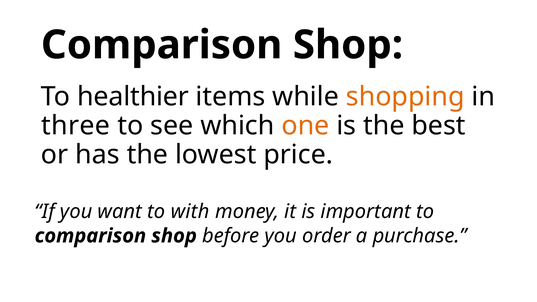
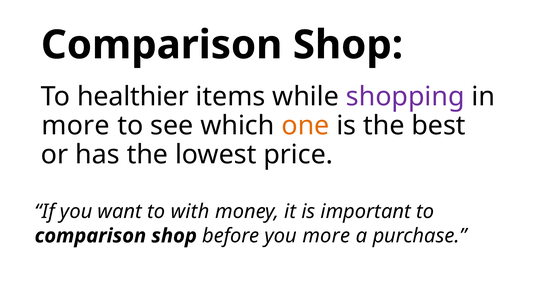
shopping colour: orange -> purple (405, 97)
three: three -> more (76, 126)
you order: order -> more (326, 236)
